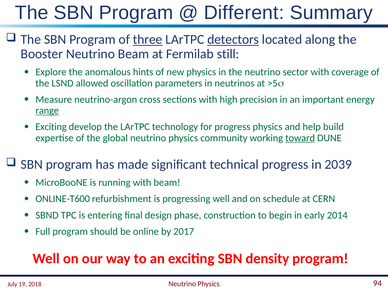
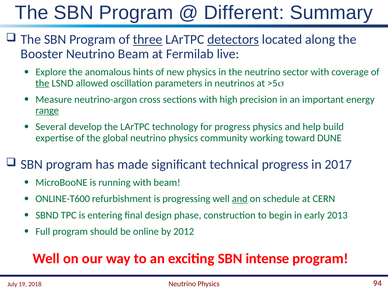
still: still -> live (228, 54)
the underline: none -> present (42, 83)
Exciting: Exciting -> Several (51, 127)
toward underline: present -> none (300, 138)
2039: 2039 -> 2017 (338, 164)
and underline: none -> present (240, 199)
2014: 2014 -> 2013 (337, 215)
2017: 2017 -> 2012 (184, 231)
density: density -> intense (267, 259)
